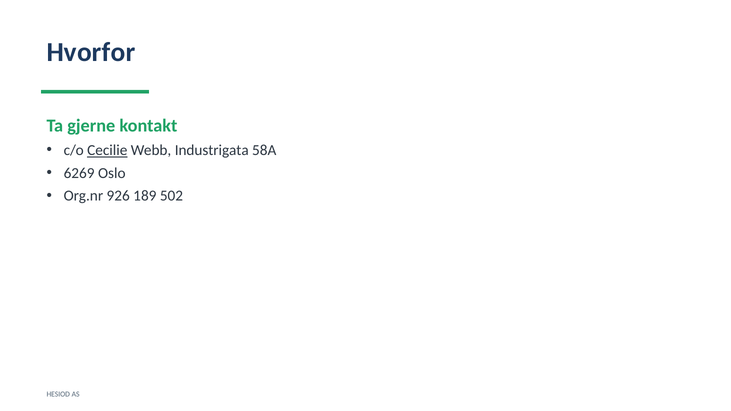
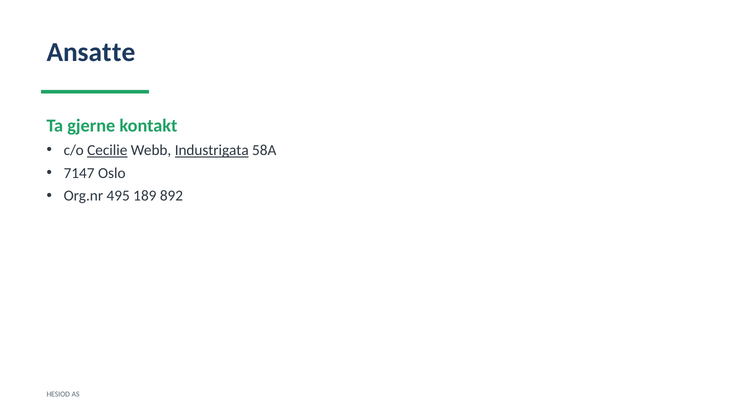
Hvorfor: Hvorfor -> Ansatte (91, 52)
Industrigata underline: none -> present (212, 150)
6269: 6269 -> 7147 (79, 173)
926: 926 -> 495 (118, 196)
502: 502 -> 892 (171, 196)
